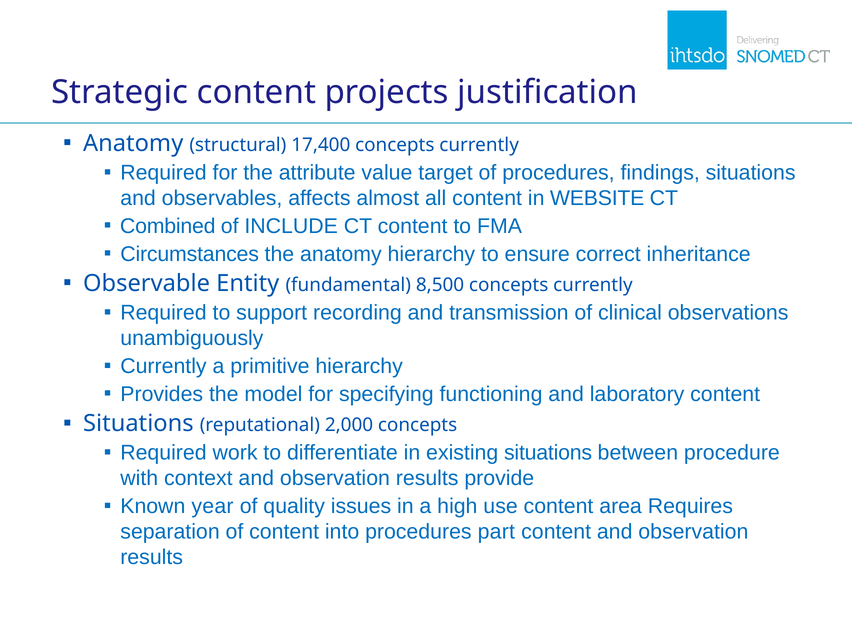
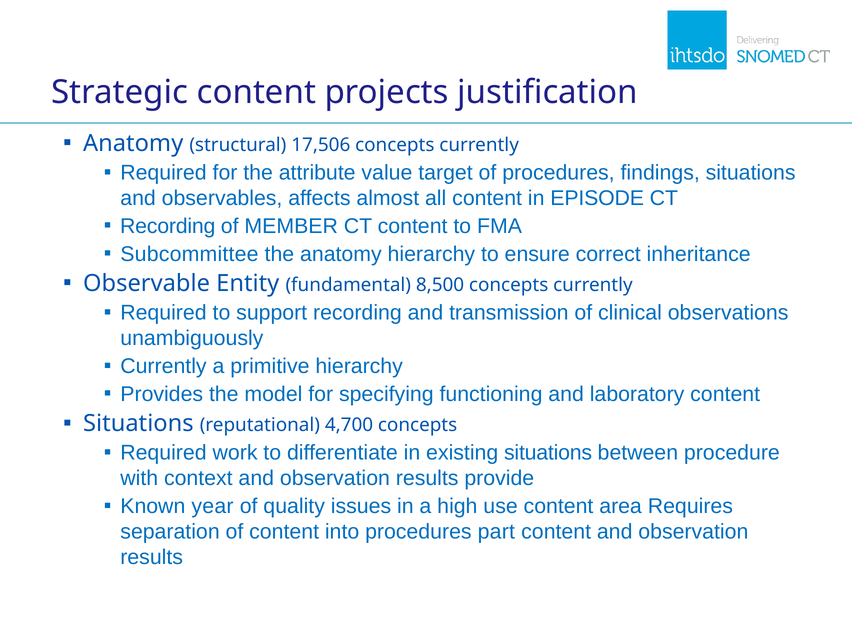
17,400: 17,400 -> 17,506 (321, 145)
WEBSITE: WEBSITE -> EPISODE (597, 198)
Combined: Combined -> Recording (168, 226)
INCLUDE: INCLUDE -> MEMBER (291, 226)
Circumstances: Circumstances -> Subcommittee (189, 254)
2,000: 2,000 -> 4,700 (349, 425)
